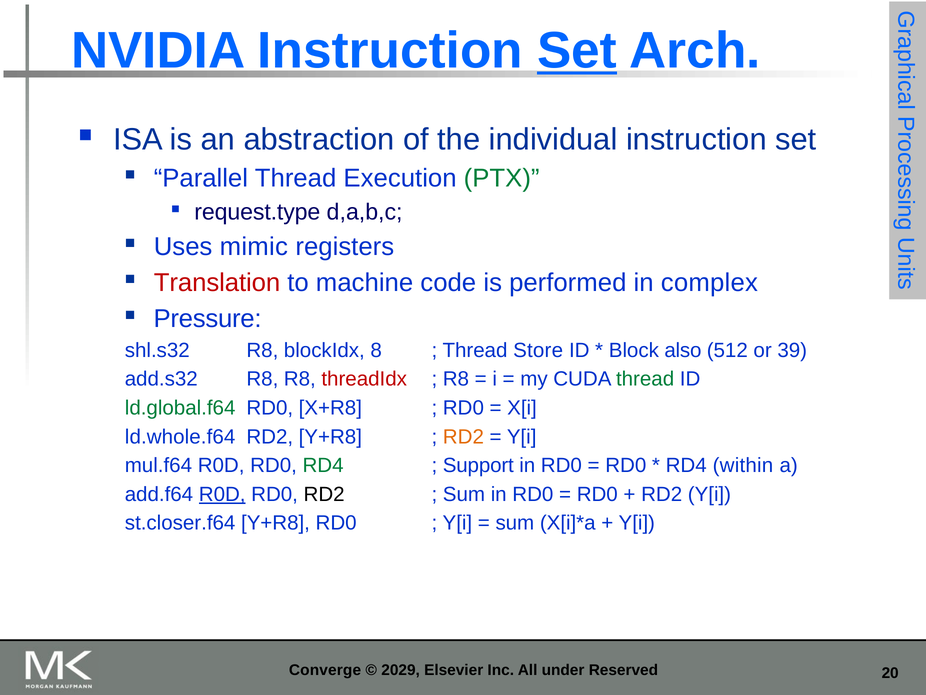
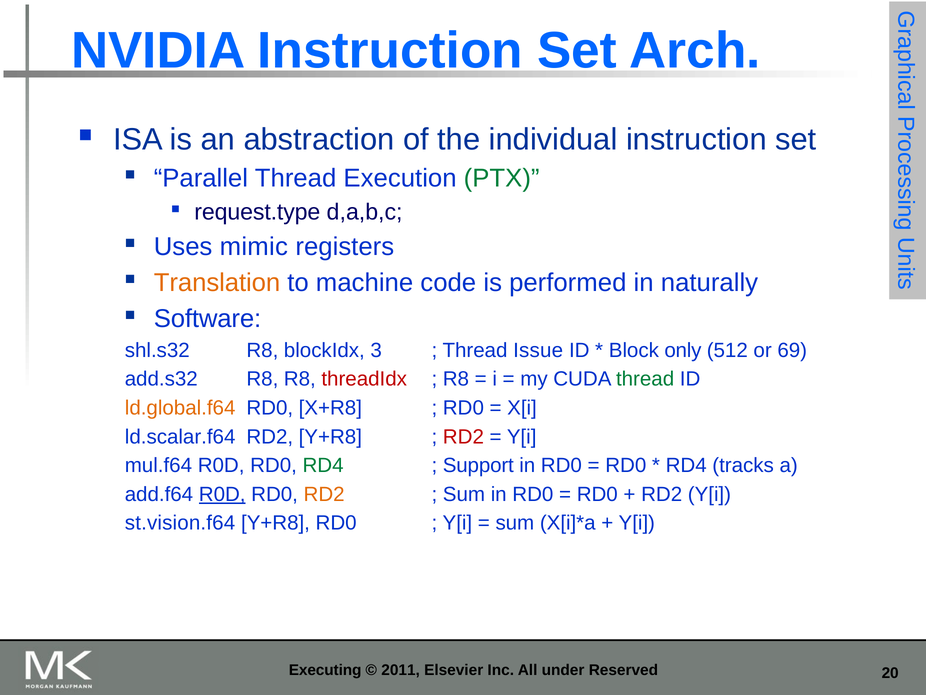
Set underline: present -> none (577, 51)
Translation colour: red -> orange (217, 282)
complex: complex -> naturally (709, 282)
Pressure: Pressure -> Software (207, 318)
8: 8 -> 3 (376, 350)
Store: Store -> Issue (538, 350)
also: also -> only (683, 350)
39: 39 -> 69 (792, 350)
ld.global.f64 colour: green -> orange (180, 408)
ld.whole.f64: ld.whole.f64 -> ld.scalar.f64 (180, 436)
RD2 colour: orange -> red (463, 436)
within: within -> tracks (743, 465)
RD2 colour: black -> orange (324, 494)
st.closer.f64: st.closer.f64 -> st.vision.f64 (180, 523)
Converge: Converge -> Executing (325, 670)
2029: 2029 -> 2011 (401, 670)
